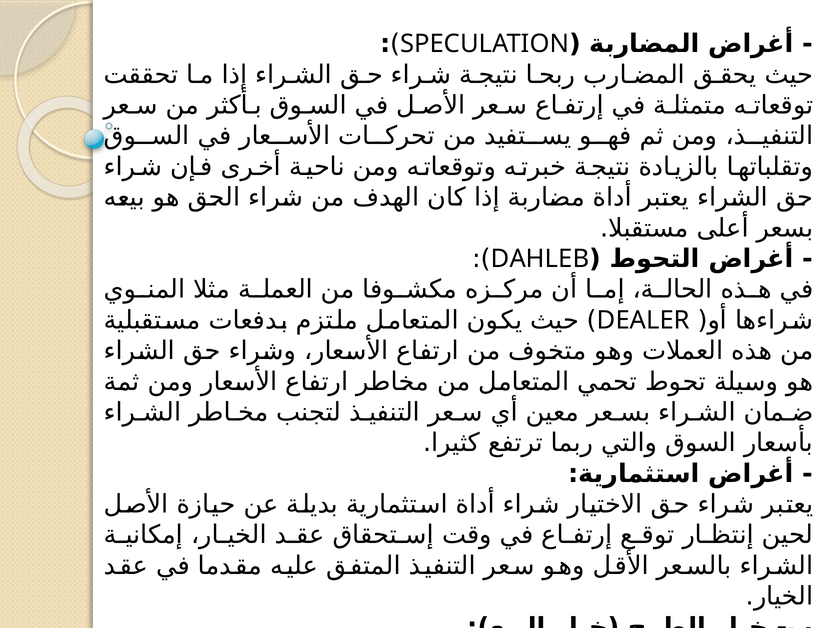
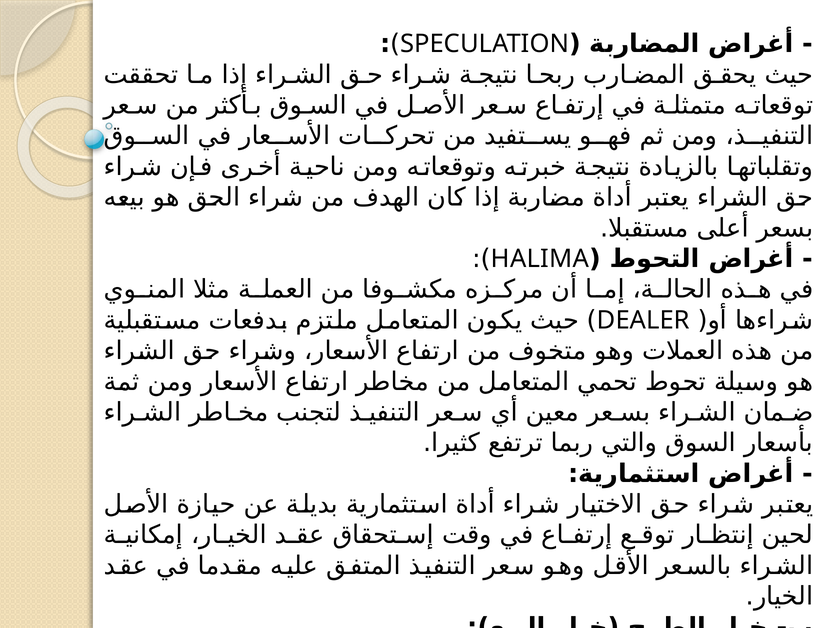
DAHLEB: DAHLEB -> HALIMA (540, 259)
